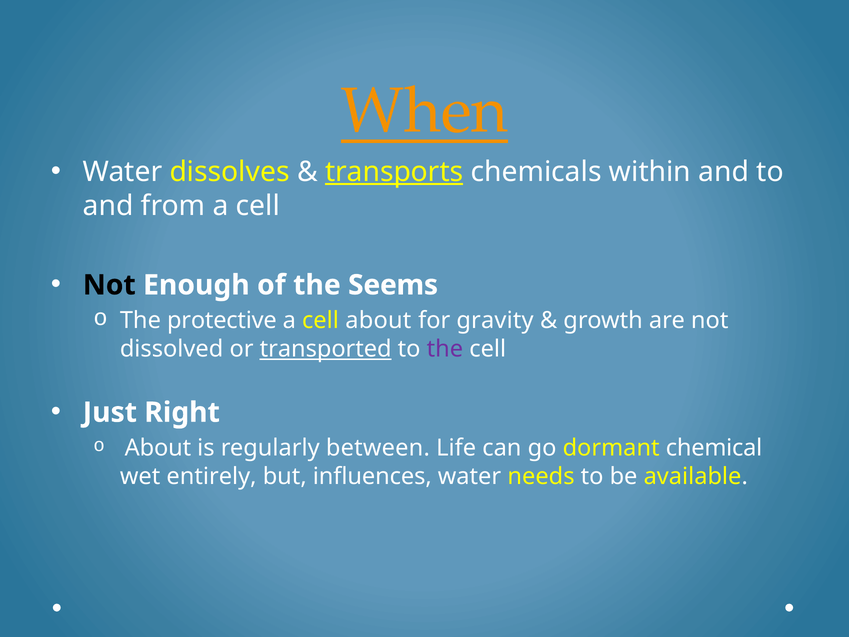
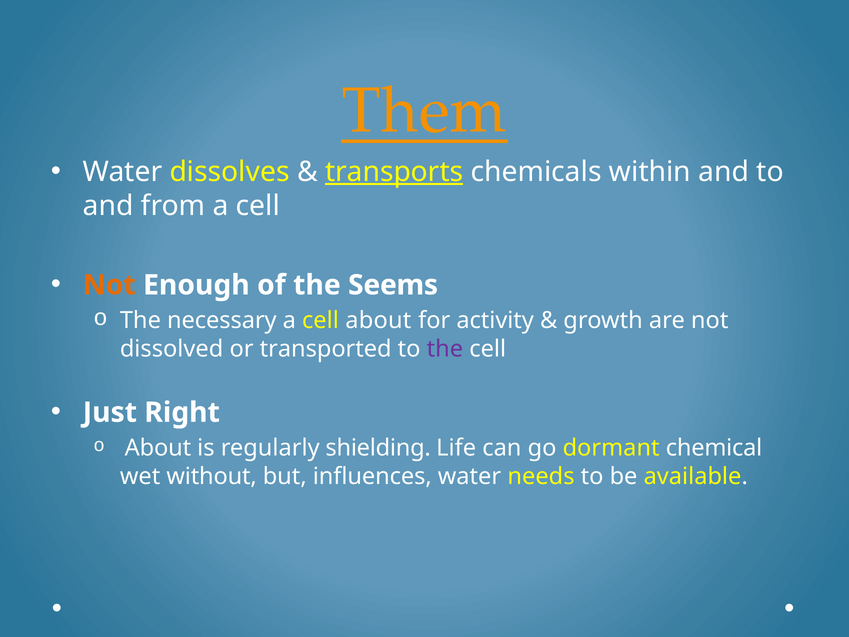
When: When -> Them (424, 111)
Not colour: black -> orange (109, 285)
protective: protective -> necessary (222, 320)
gravity: gravity -> activity (495, 320)
transported underline: present -> none (326, 349)
between: between -> shielding (378, 448)
entirely: entirely -> without (212, 476)
